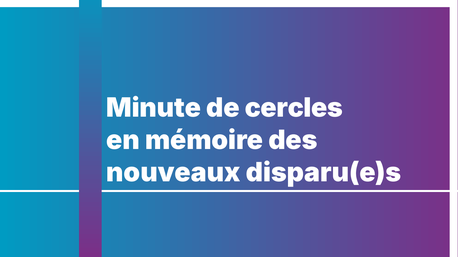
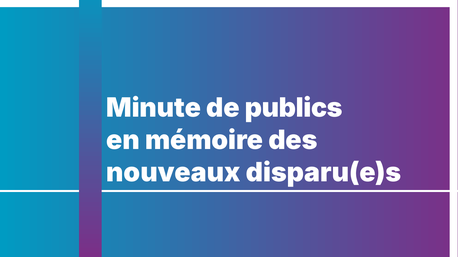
cercles: cercles -> publics (294, 108)
